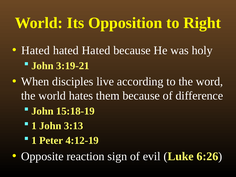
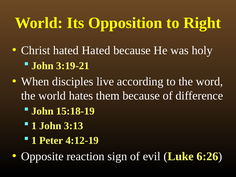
Hated: Hated -> Christ (36, 50)
